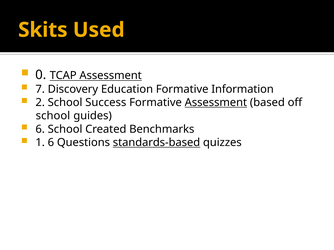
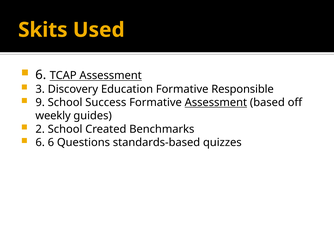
0: 0 -> 6 (41, 75)
7: 7 -> 3 (40, 89)
Information: Information -> Responsible (243, 89)
2: 2 -> 9 (40, 103)
school: school -> weekly (53, 116)
6: 6 -> 2 (40, 129)
1: 1 -> 6 (40, 143)
standards-based underline: present -> none (156, 143)
